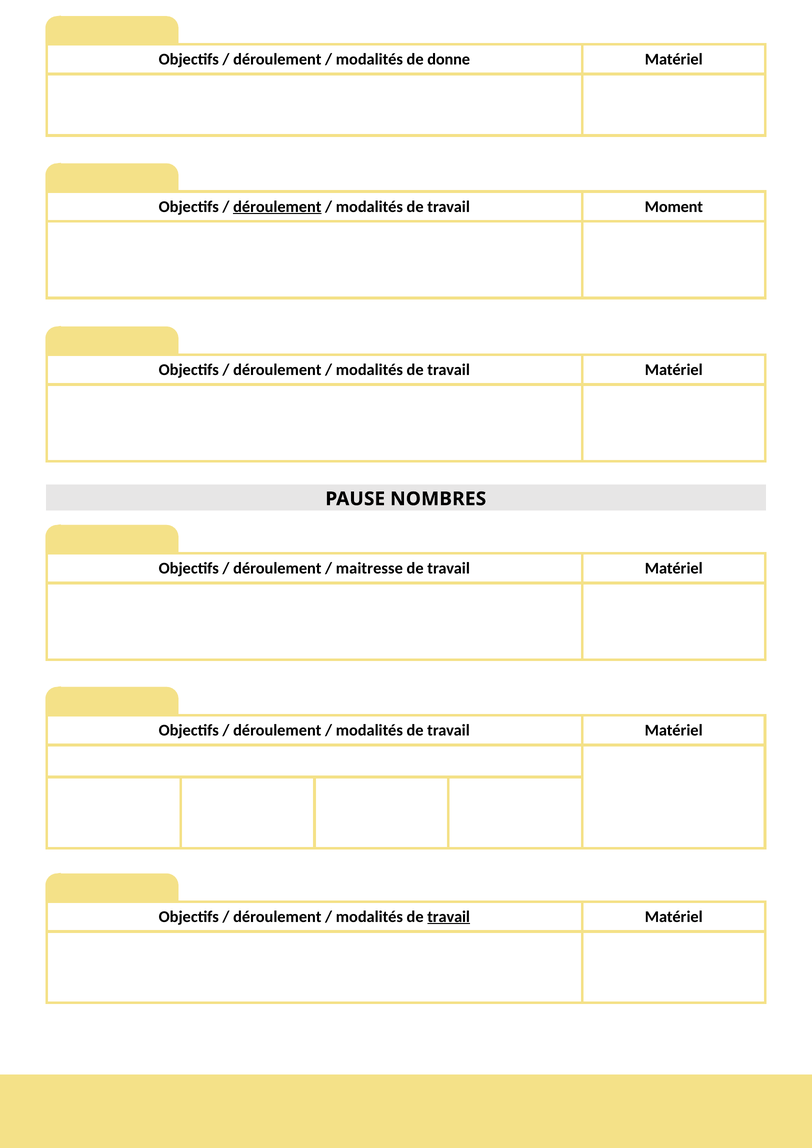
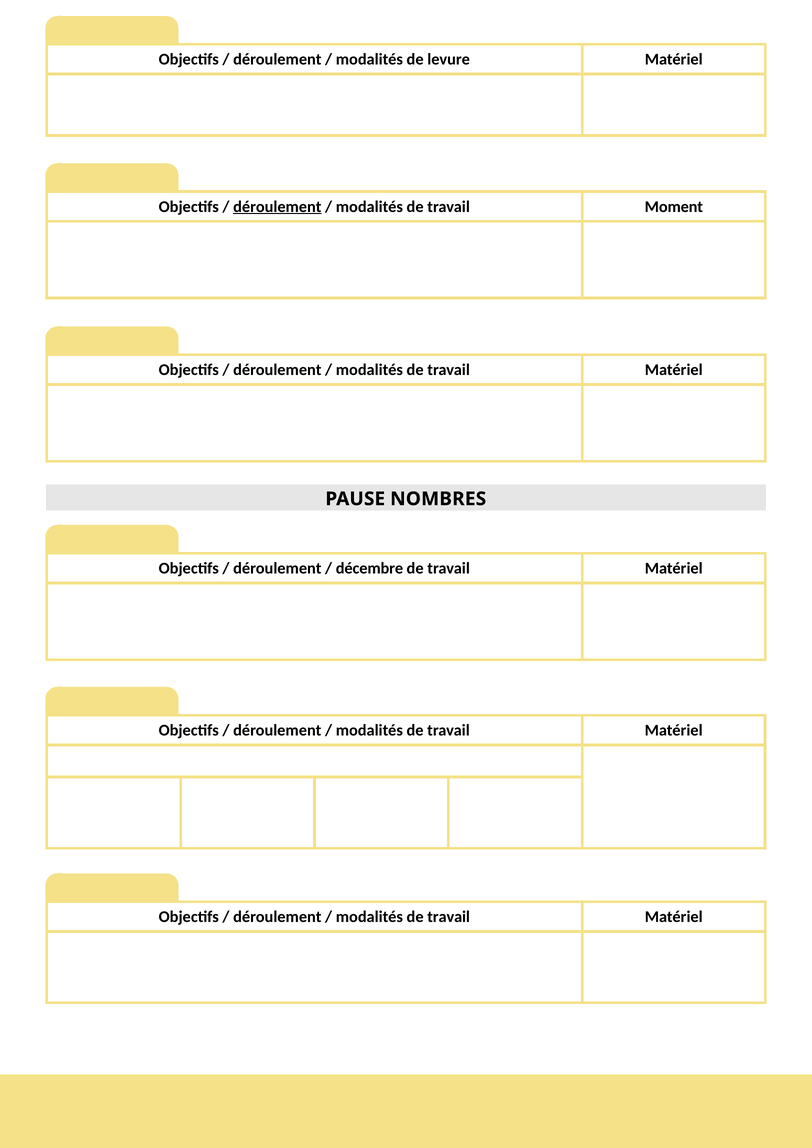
donne: donne -> levure (449, 59)
maitresse: maitresse -> décembre (369, 568)
travail underline: present -> none (449, 917)
